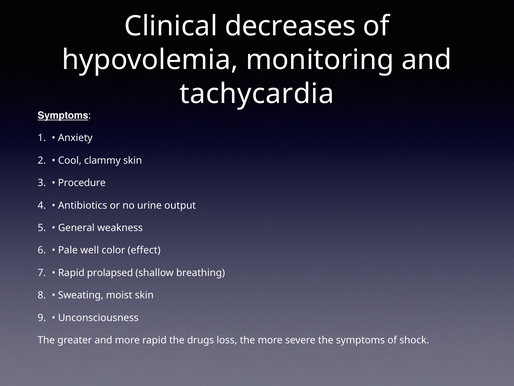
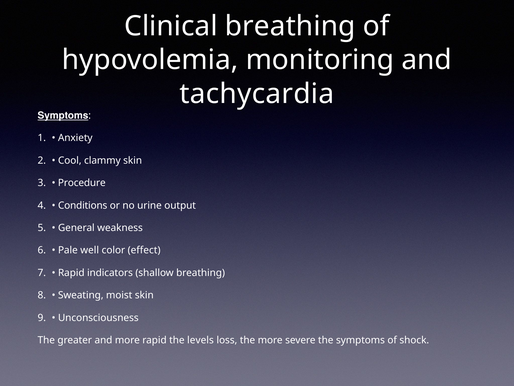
Clinical decreases: decreases -> breathing (290, 26)
Antibiotics: Antibiotics -> Conditions (83, 205)
prolapsed: prolapsed -> indicators (110, 272)
drugs: drugs -> levels (200, 340)
